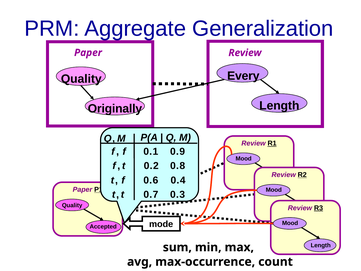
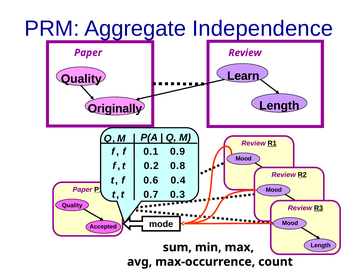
Generalization: Generalization -> Independence (263, 29)
Every: Every -> Learn (243, 76)
